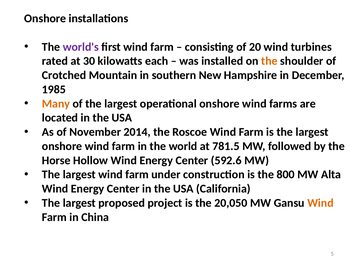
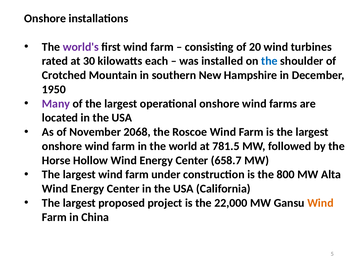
the colour: orange -> blue (269, 61)
1985: 1985 -> 1950 (54, 90)
Many colour: orange -> purple (56, 104)
2014: 2014 -> 2068 (137, 132)
592.6: 592.6 -> 658.7 (226, 161)
20,050: 20,050 -> 22,000 (231, 203)
